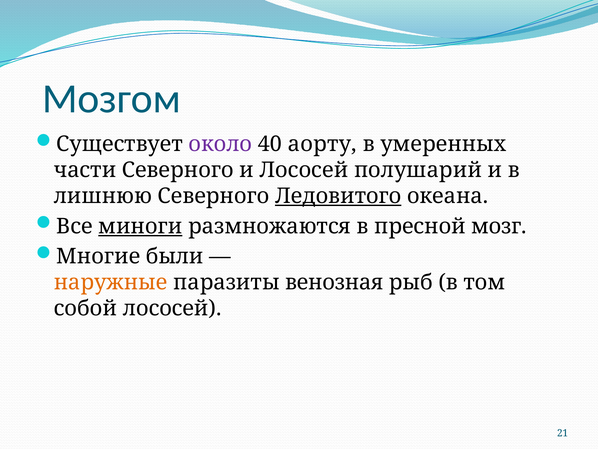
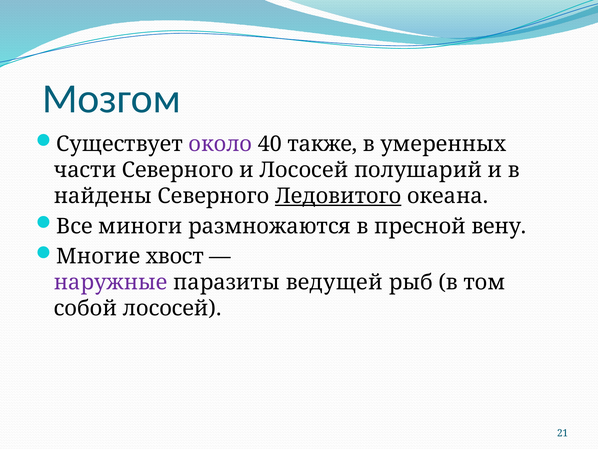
аорту: аорту -> также (322, 144)
лишнюю: лишнюю -> найдены (103, 196)
миноги underline: present -> none (140, 226)
мозг: мозг -> вену (499, 226)
были: были -> хвост (175, 256)
наружные colour: orange -> purple (111, 282)
венозная: венозная -> ведущей (334, 282)
